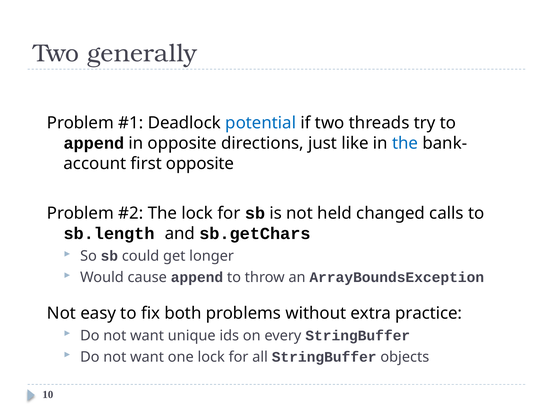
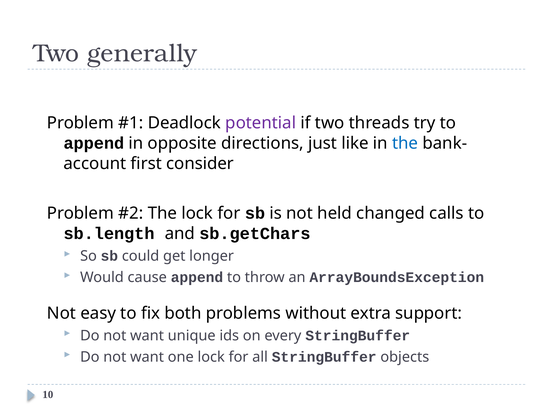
potential colour: blue -> purple (261, 123)
first opposite: opposite -> consider (200, 163)
practice: practice -> support (429, 313)
